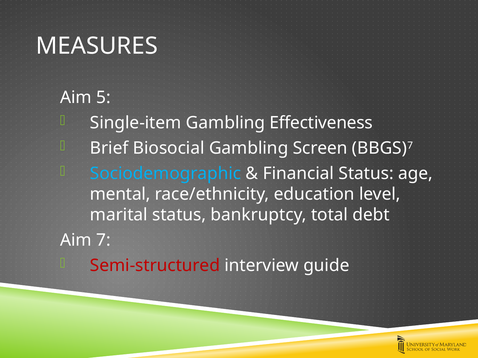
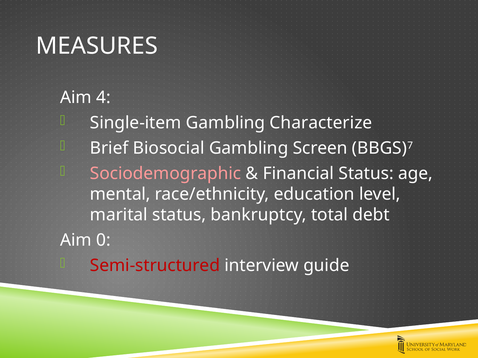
5: 5 -> 4 (103, 98)
Effectiveness: Effectiveness -> Characterize (321, 123)
Sociodemographic colour: light blue -> pink (166, 174)
7: 7 -> 0 (103, 240)
